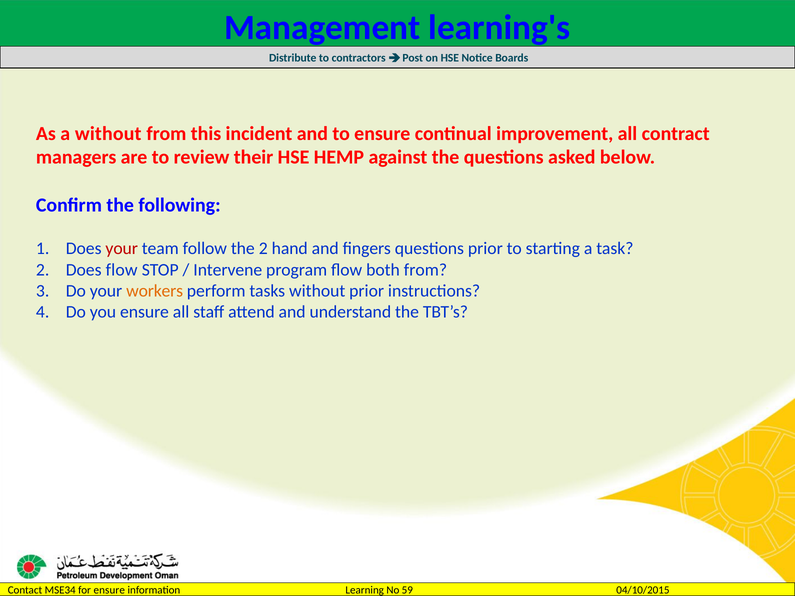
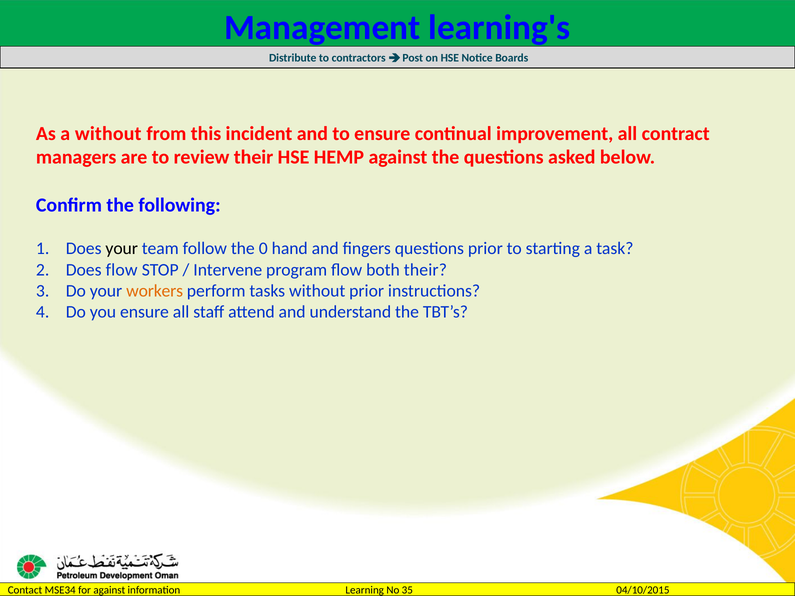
your colour: red -> black (122, 249)
the 2: 2 -> 0 (263, 249)
both from: from -> their (425, 270)
for ensure: ensure -> against (109, 590)
59: 59 -> 35 (407, 590)
